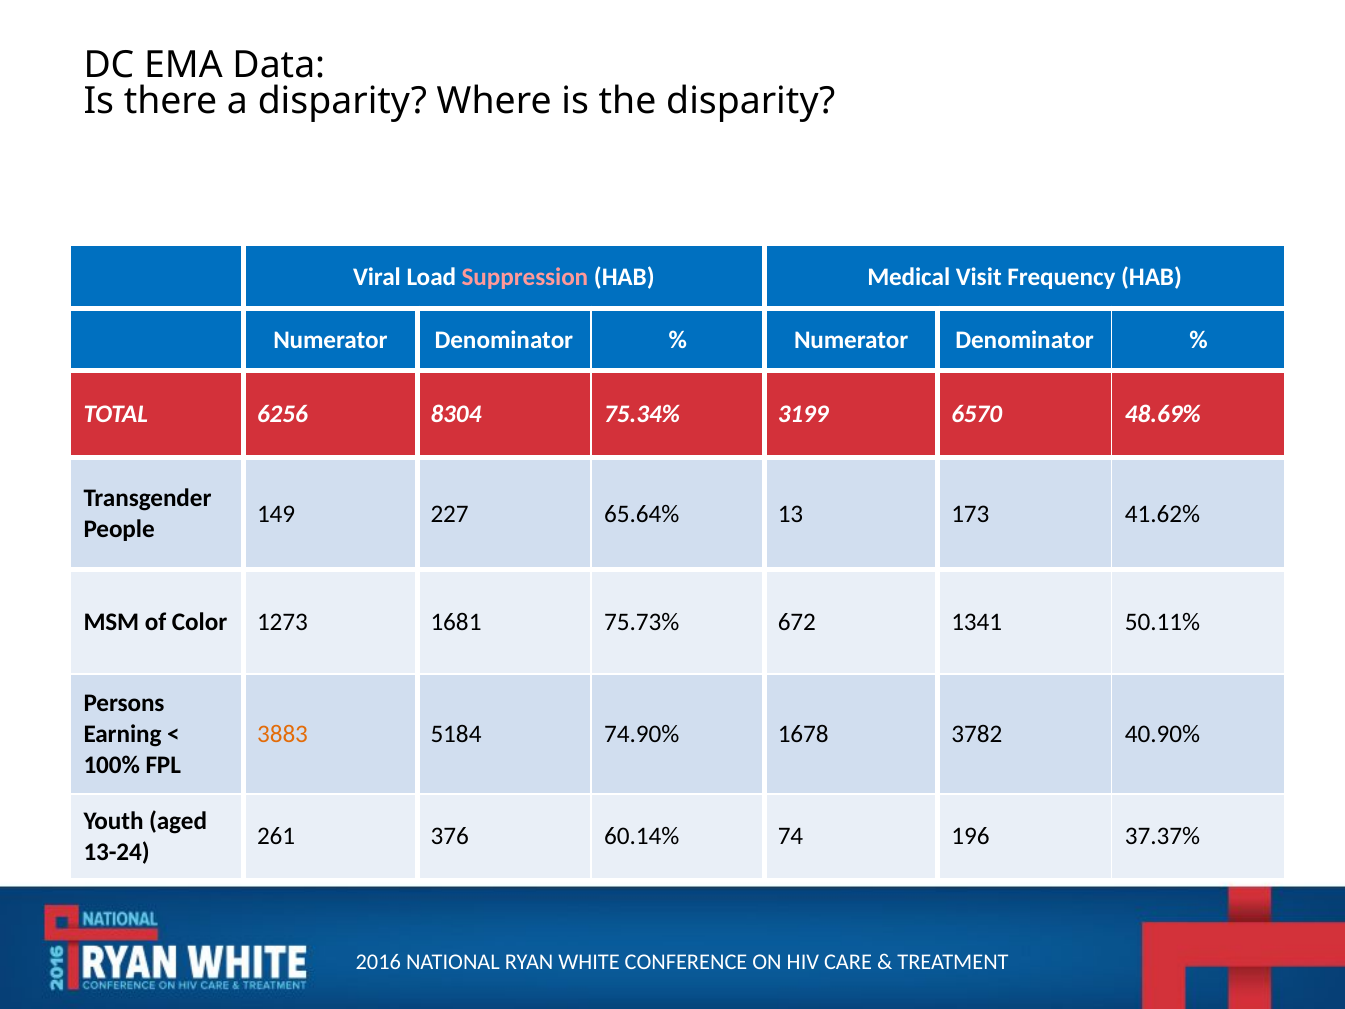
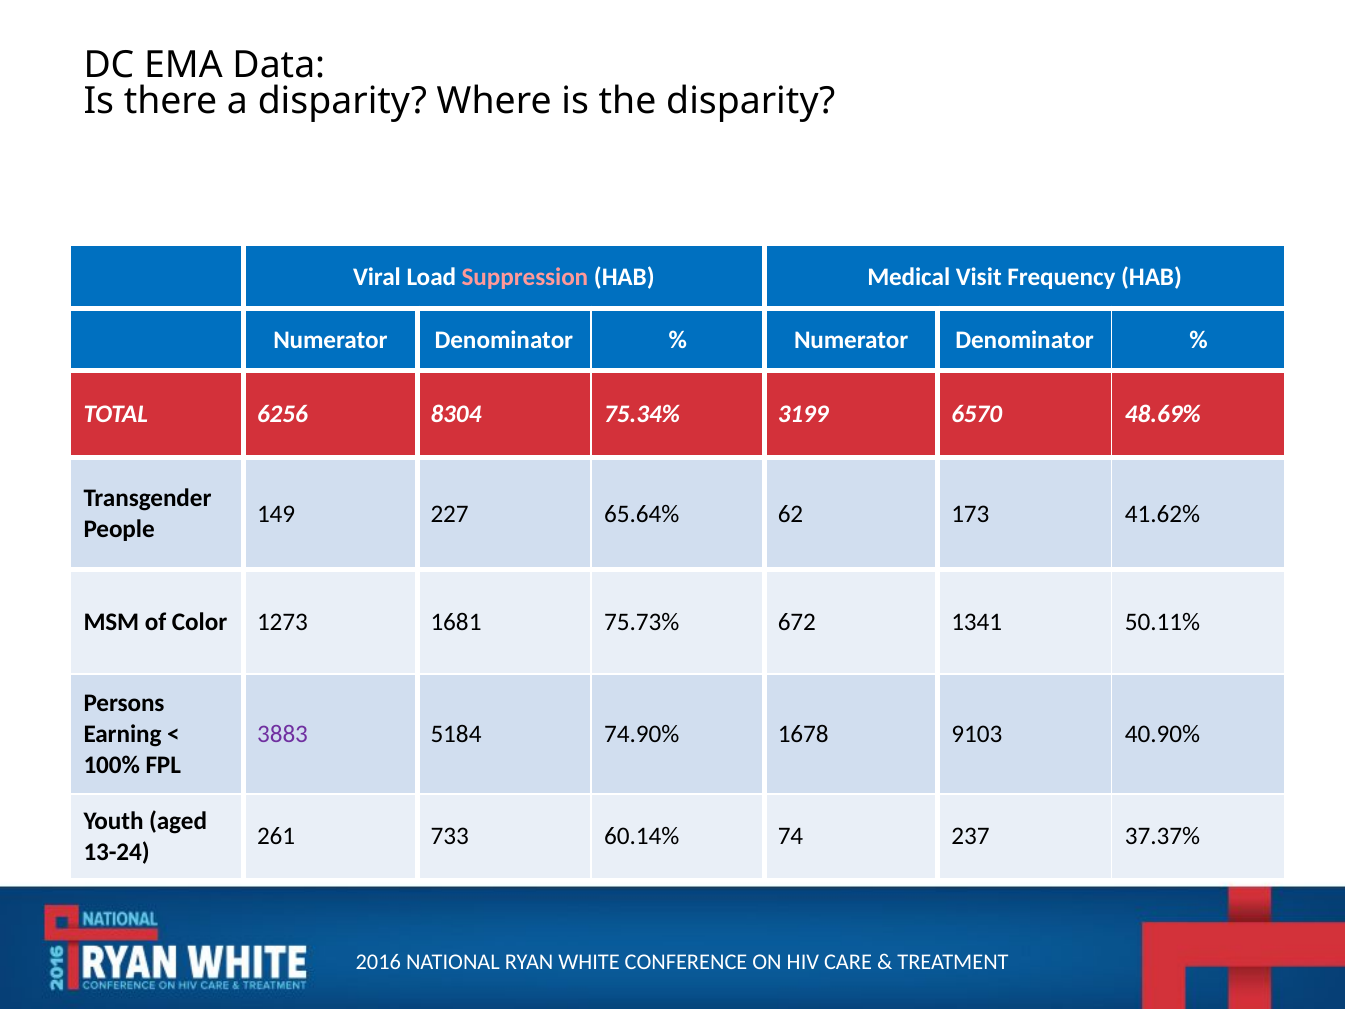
13: 13 -> 62 (791, 514)
3883 colour: orange -> purple (283, 734)
3782: 3782 -> 9103 (977, 734)
376: 376 -> 733 (450, 836)
196: 196 -> 237 (970, 836)
